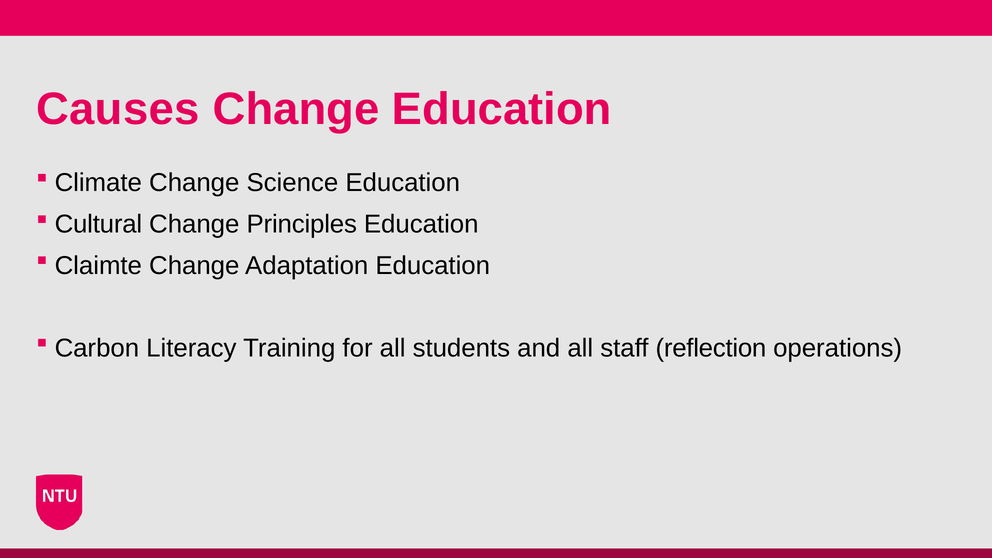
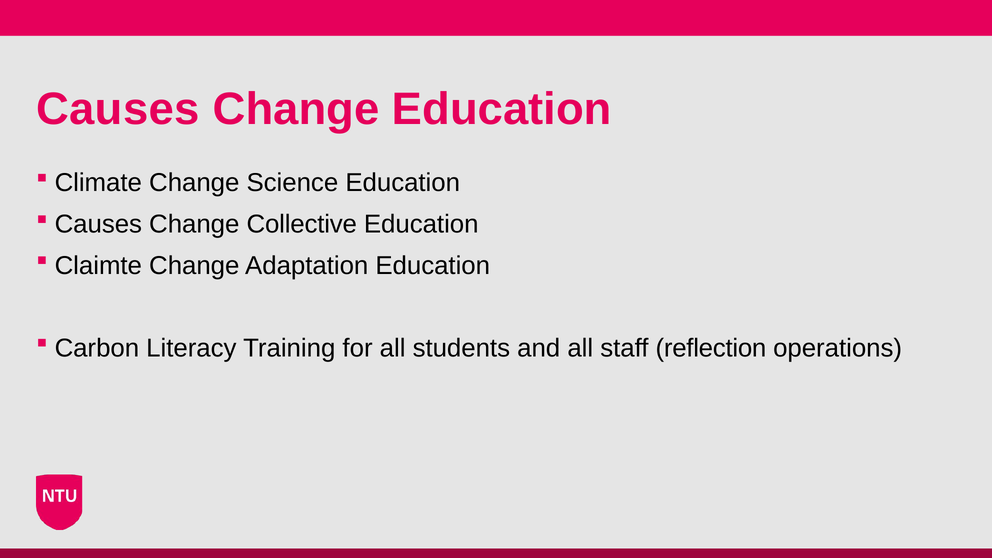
Cultural: Cultural -> Causes (98, 224)
Principles: Principles -> Collective (302, 224)
